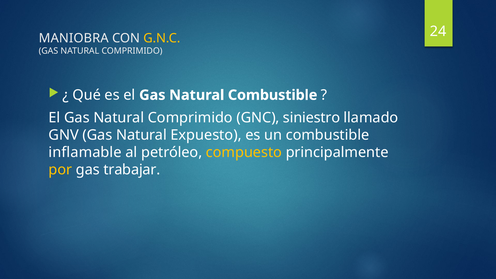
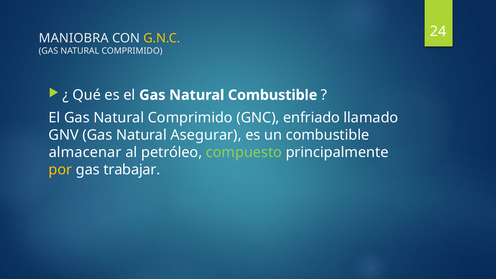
siniestro: siniestro -> enfriado (312, 118)
Expuesto: Expuesto -> Asegurar (206, 135)
inflamable: inflamable -> almacenar (85, 152)
compuesto colour: yellow -> light green (244, 152)
